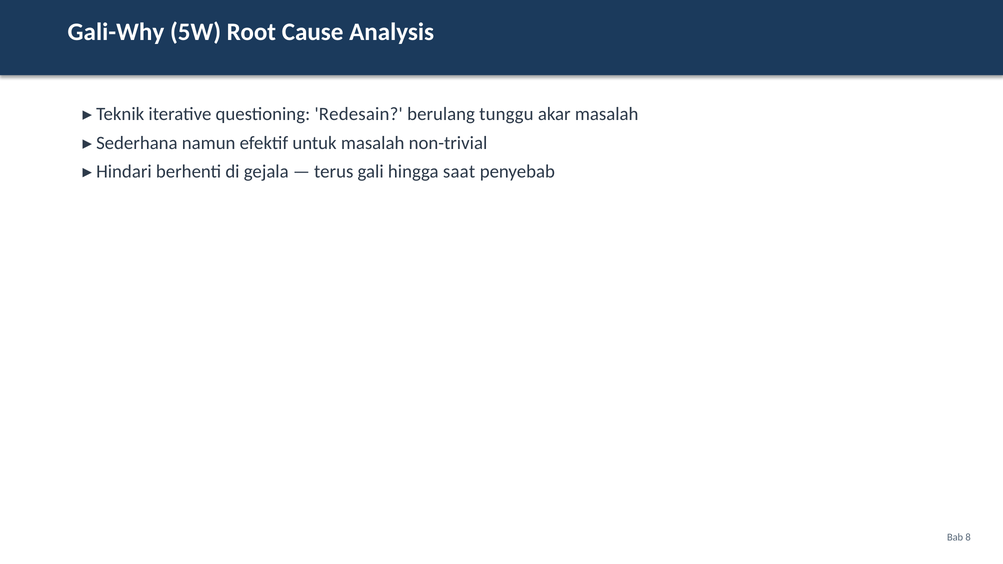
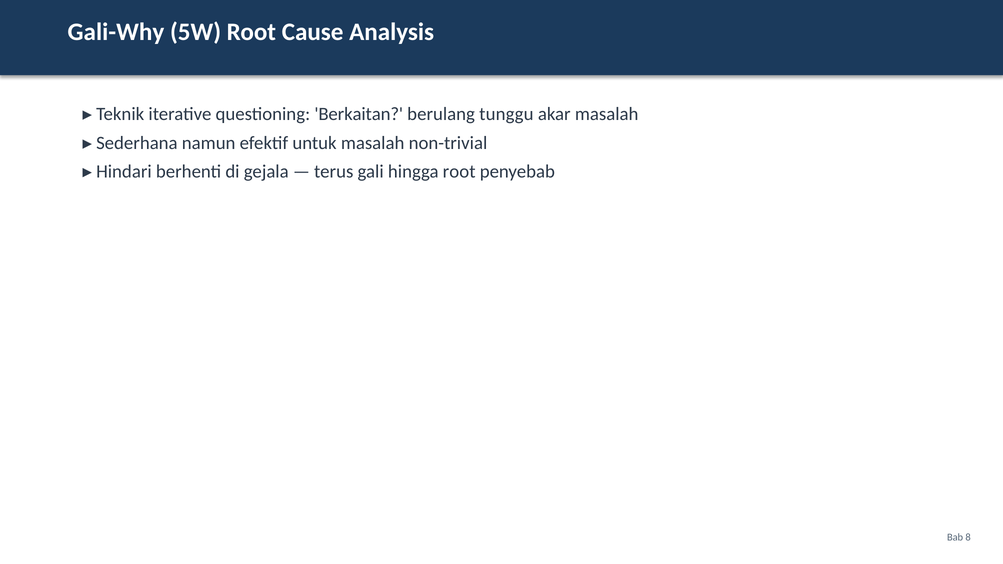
Redesain: Redesain -> Berkaitan (359, 114)
hingga saat: saat -> root (459, 172)
